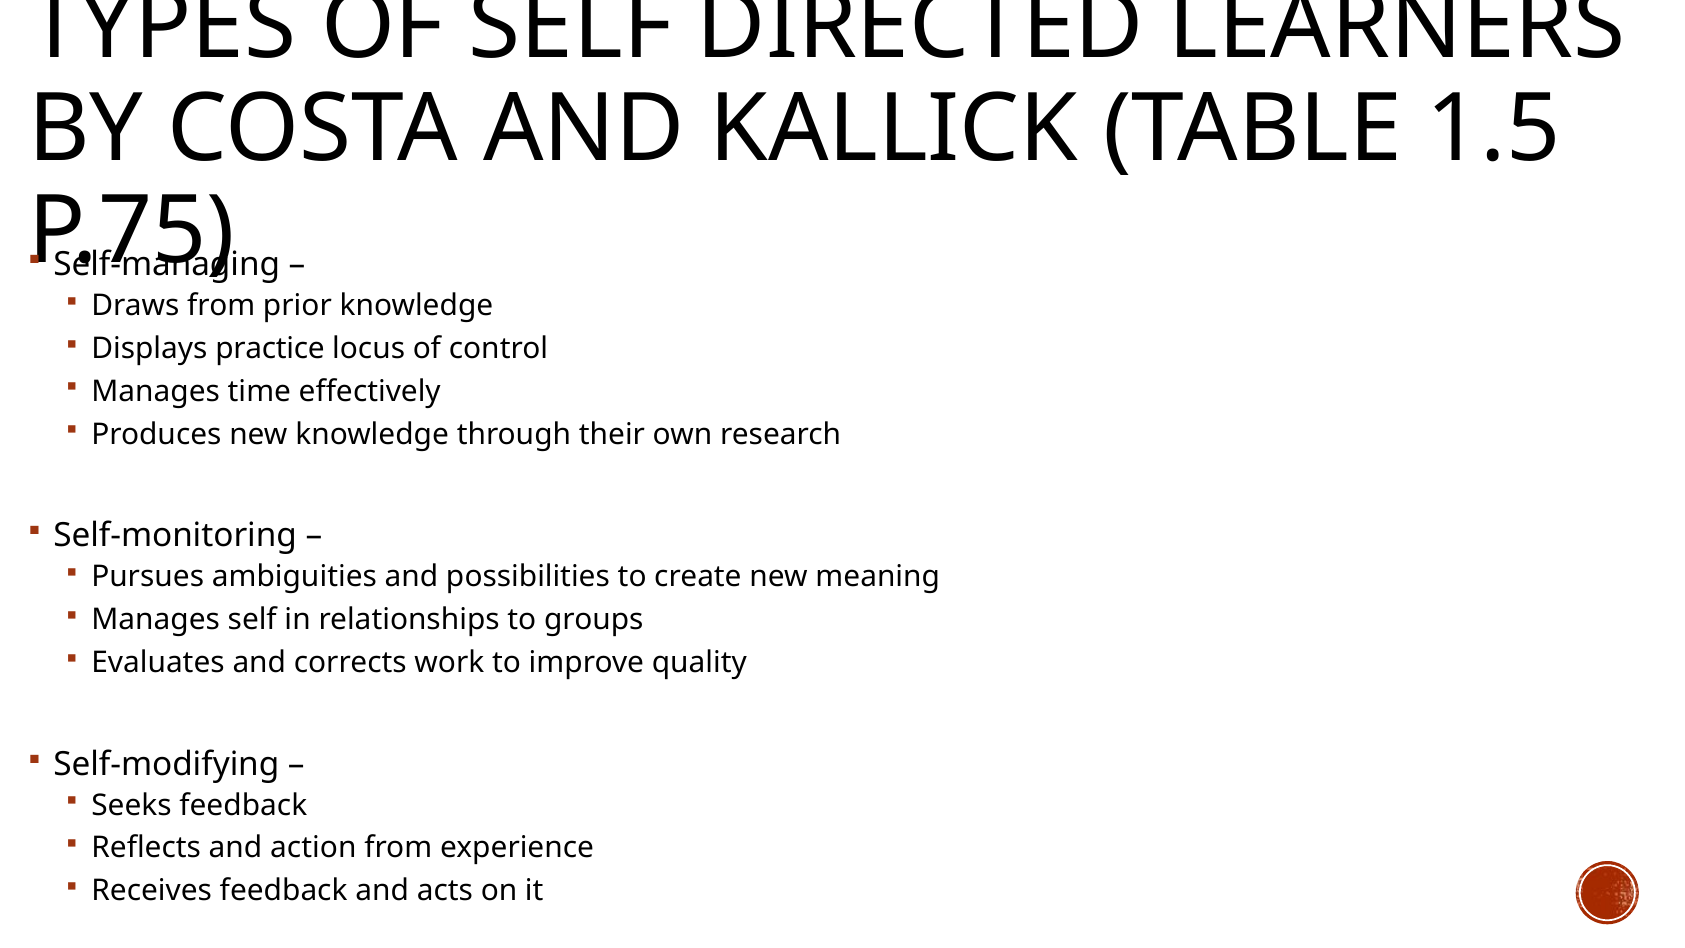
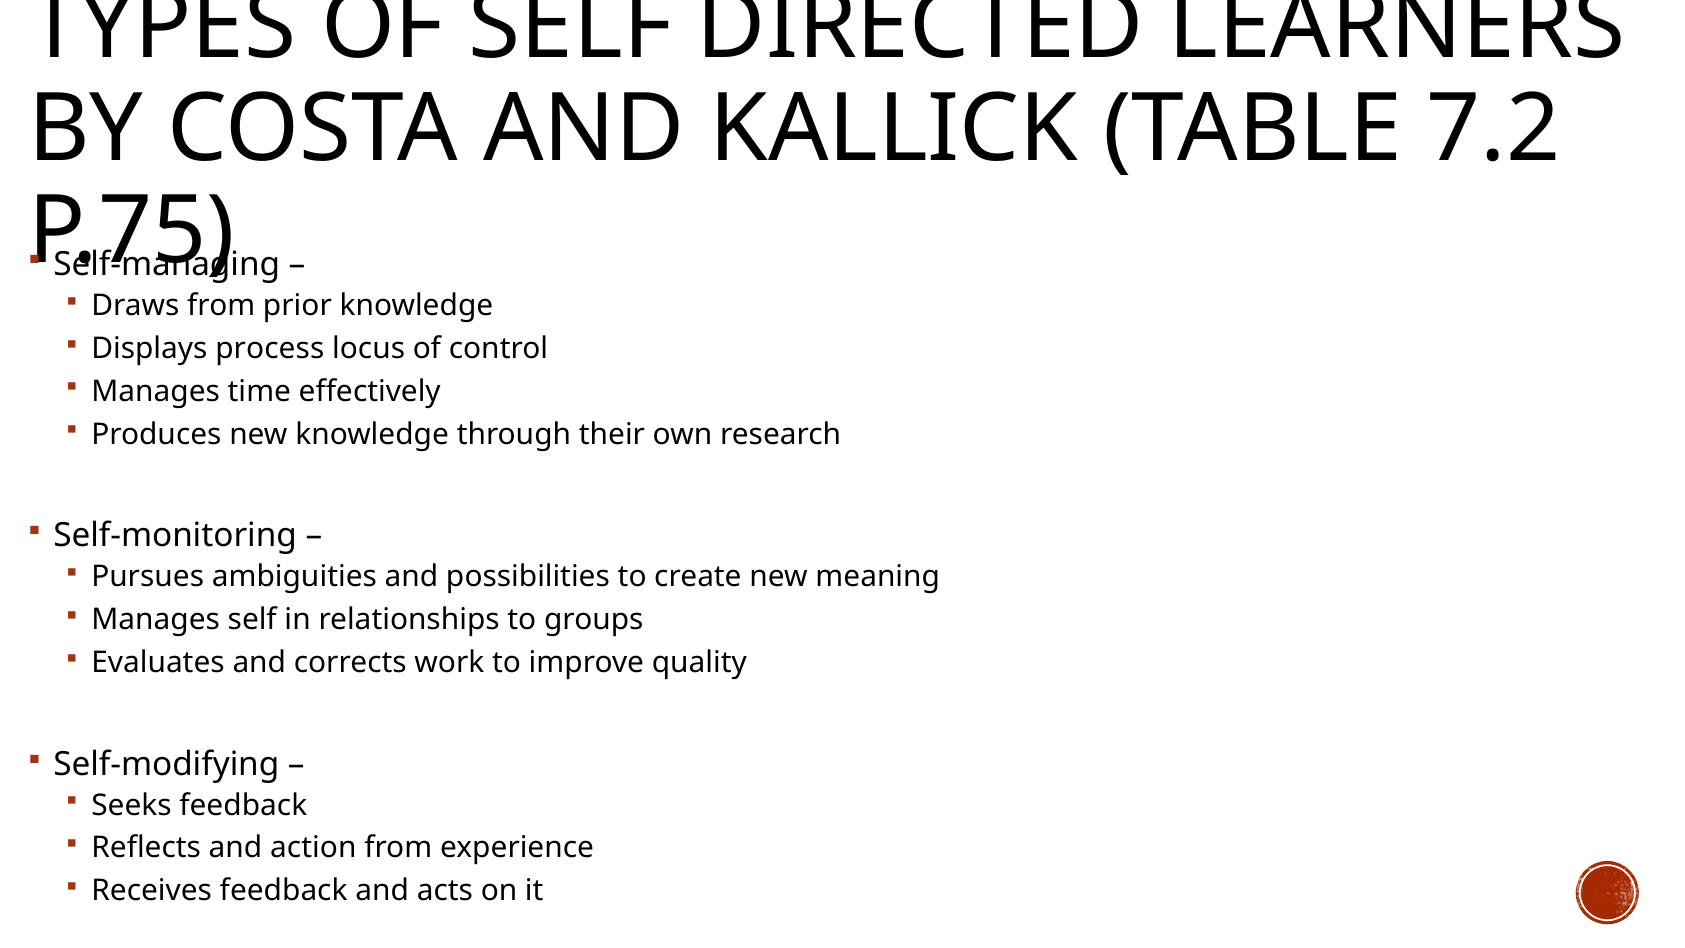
1.5: 1.5 -> 7.2 (1494, 129)
practice: practice -> process (270, 349)
